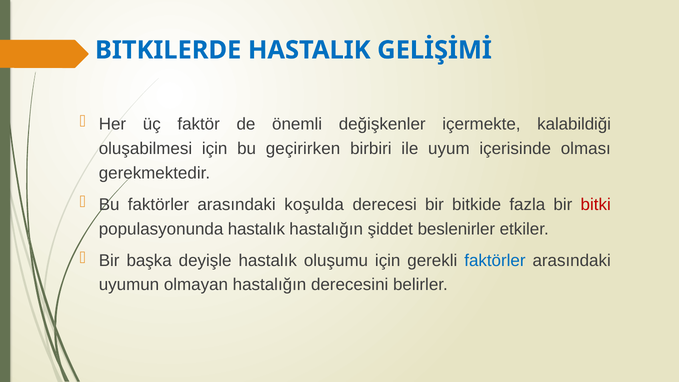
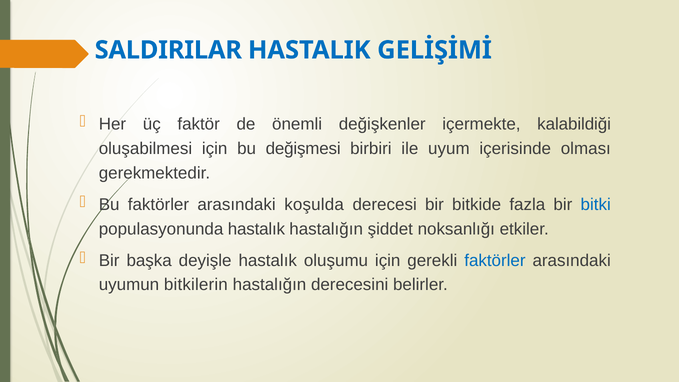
BITKILERDE: BITKILERDE -> SALDIRILAR (168, 50)
geçirirken: geçirirken -> değişmesi (303, 148)
bitki colour: red -> blue (596, 204)
beslenirler: beslenirler -> noksanlığı (456, 229)
olmayan: olmayan -> bitkilerin (196, 285)
